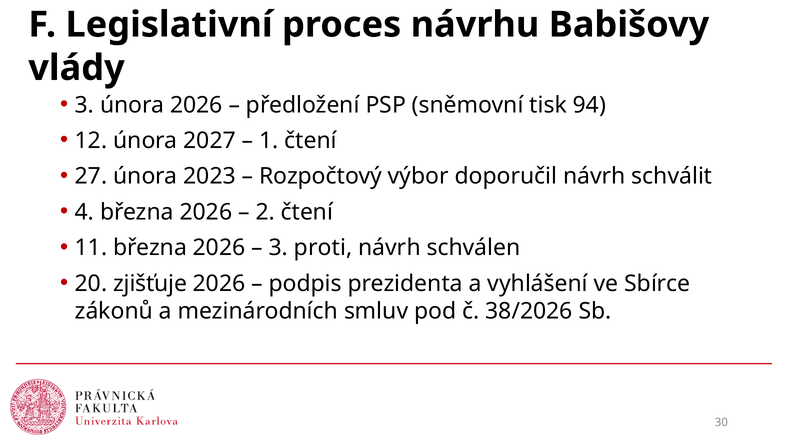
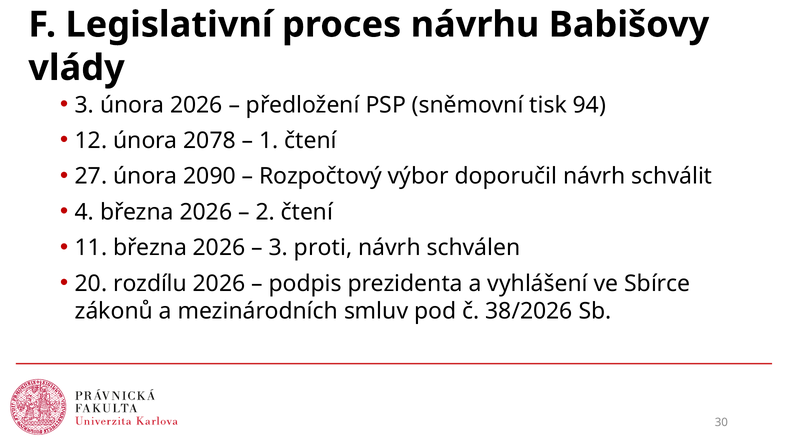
2027: 2027 -> 2078 (210, 141)
2023: 2023 -> 2090 (210, 176)
zjišťuje: zjišťuje -> rozdílu (150, 284)
